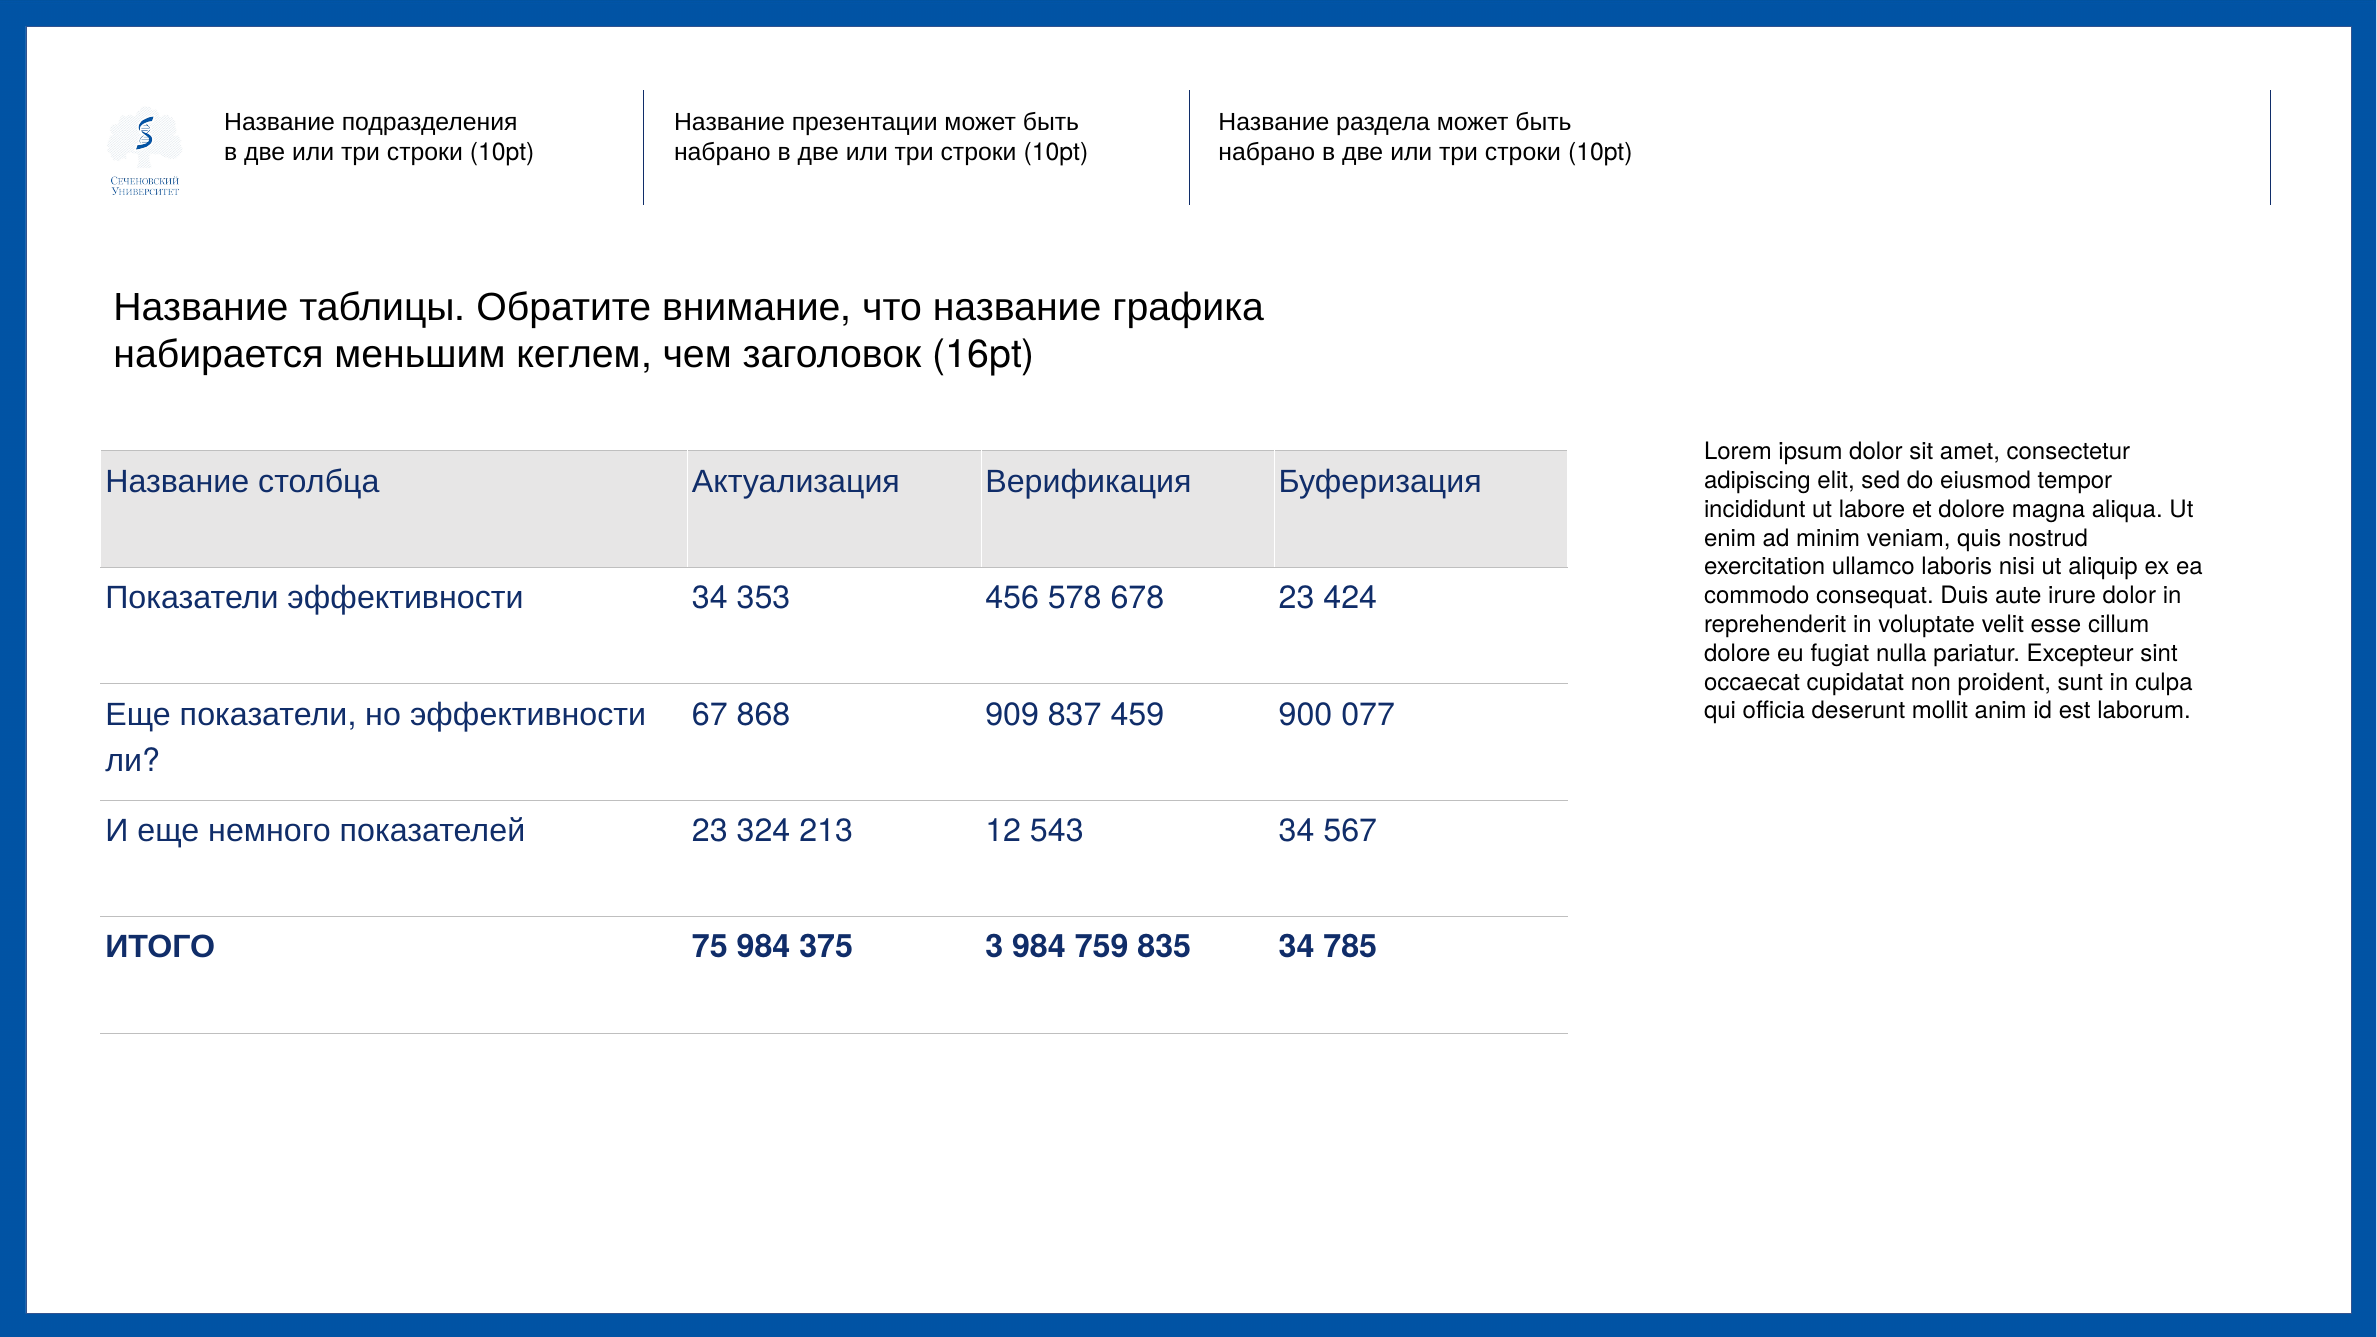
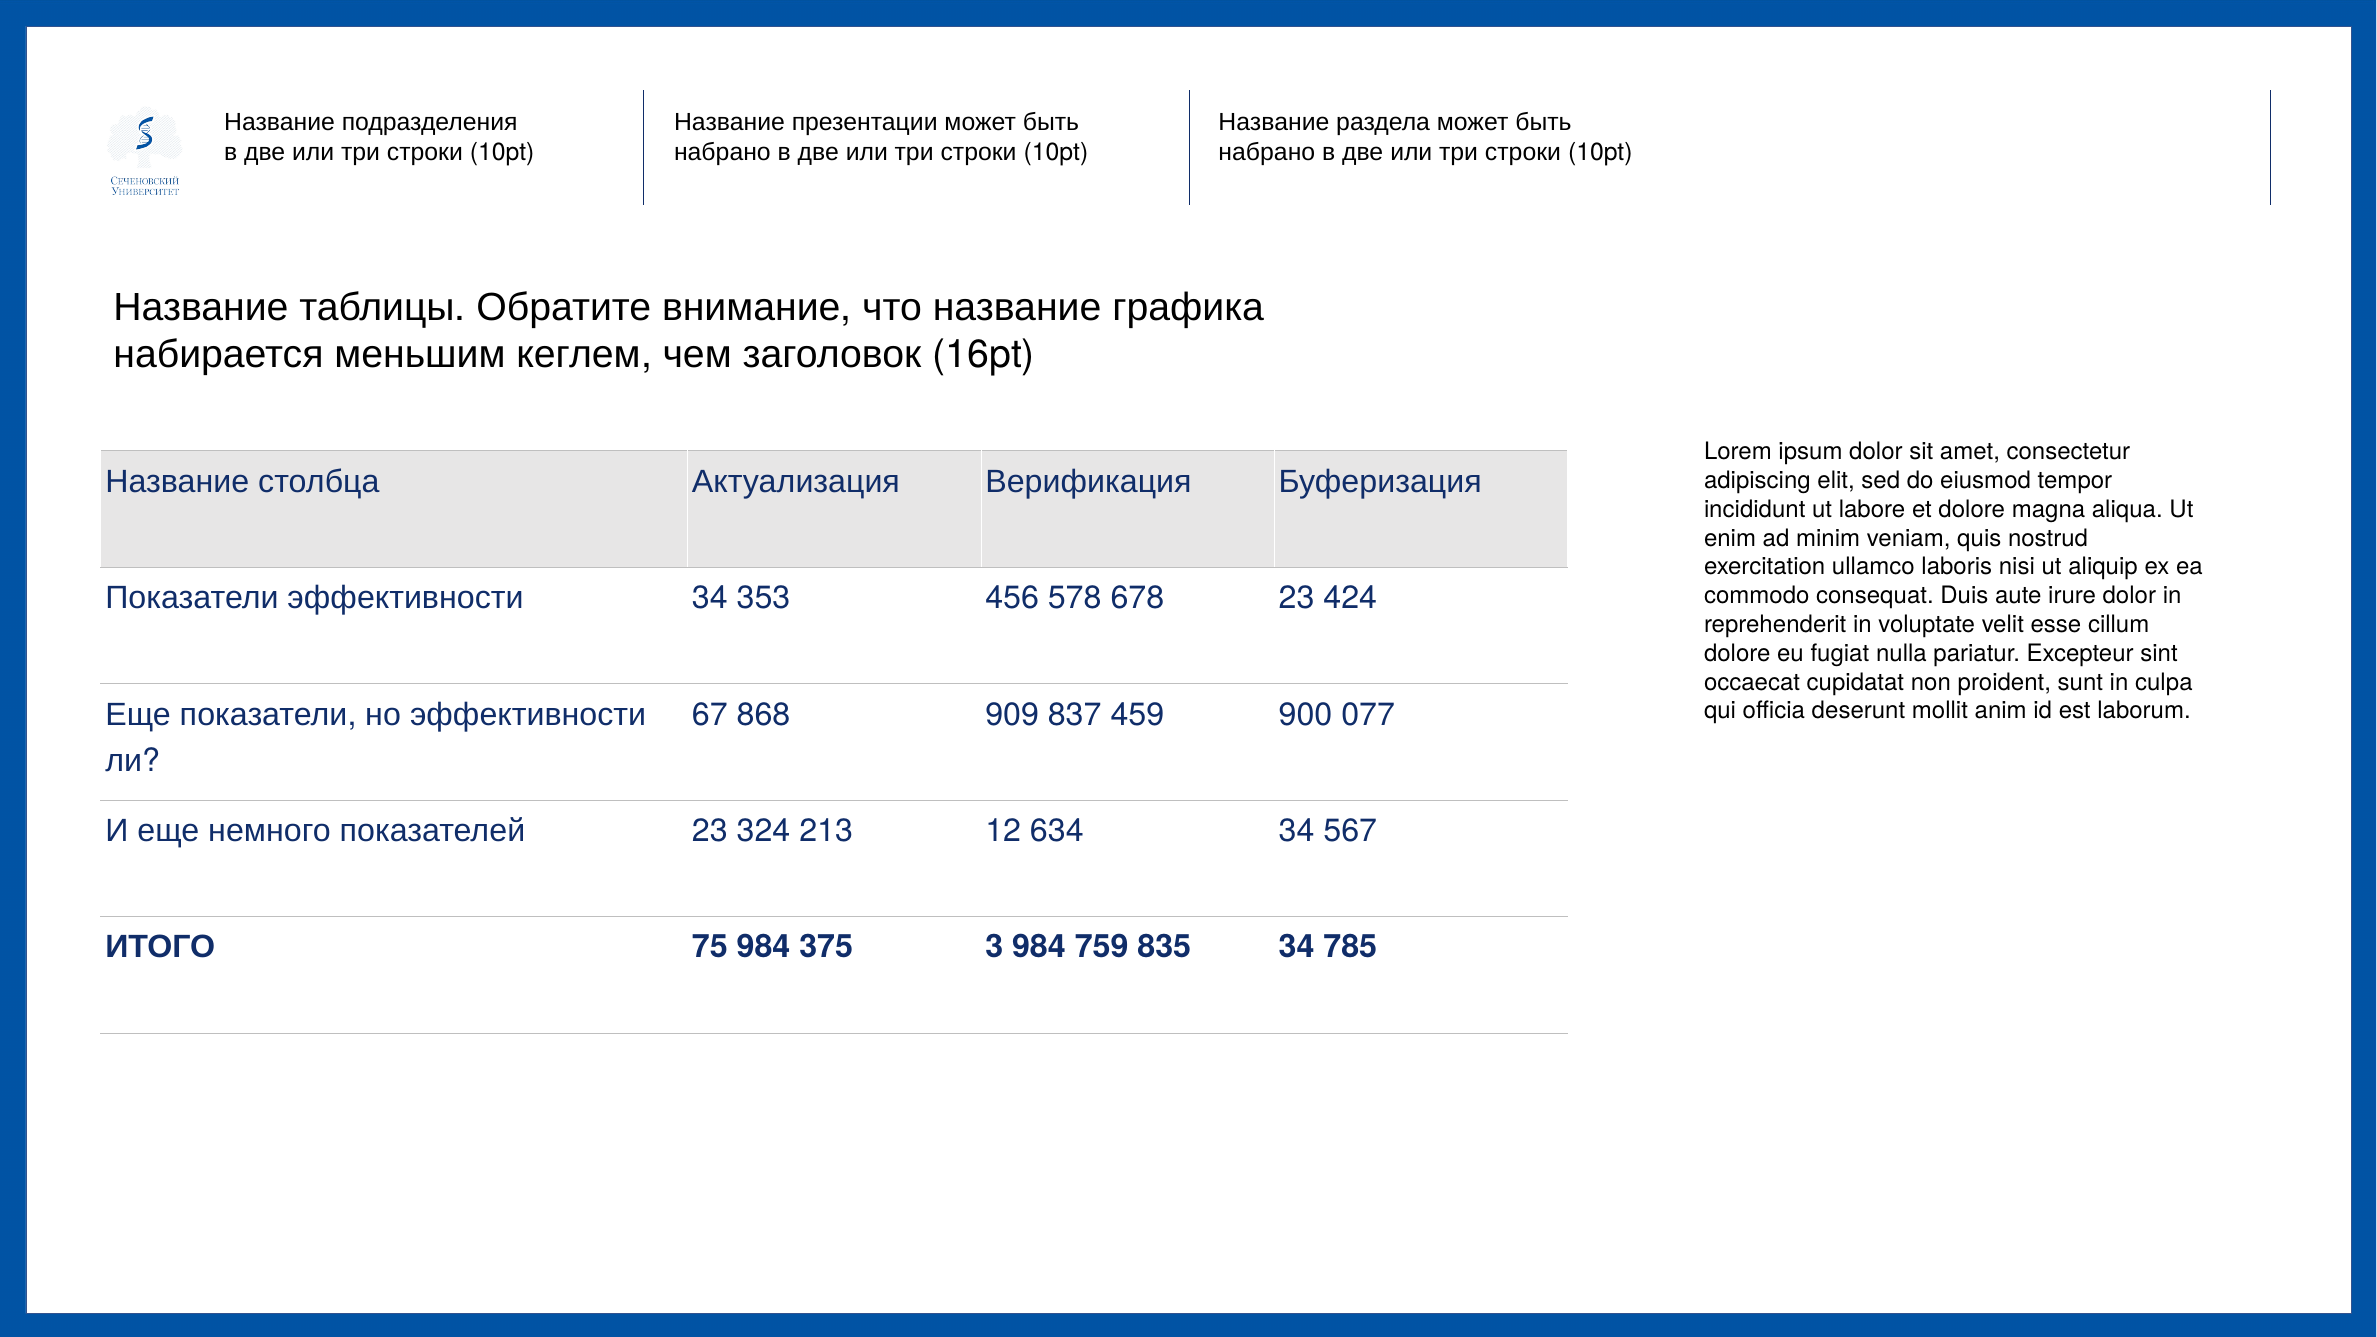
543: 543 -> 634 (1057, 831)
